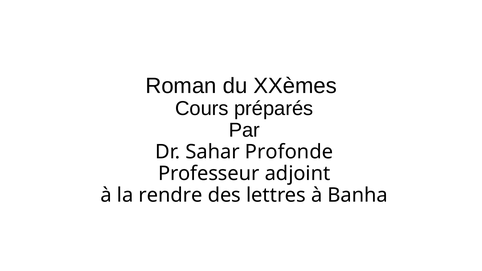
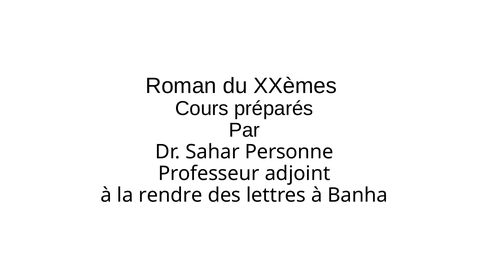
Profonde: Profonde -> Personne (289, 152)
